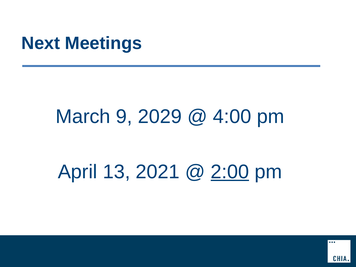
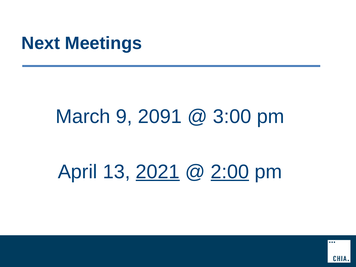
2029: 2029 -> 2091 (160, 117)
4:00: 4:00 -> 3:00 (232, 117)
2021 underline: none -> present (158, 172)
